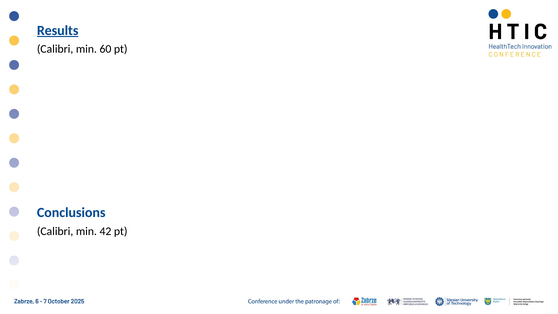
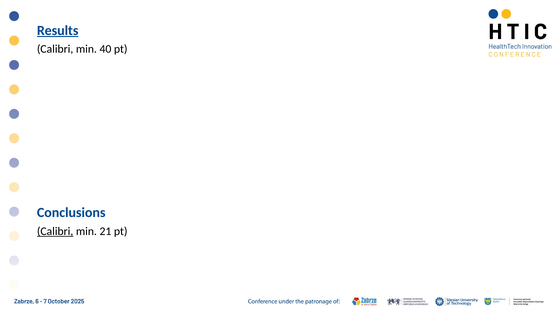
60: 60 -> 40 (105, 49)
Calibri underline: none -> present (55, 231)
42: 42 -> 21 (105, 231)
